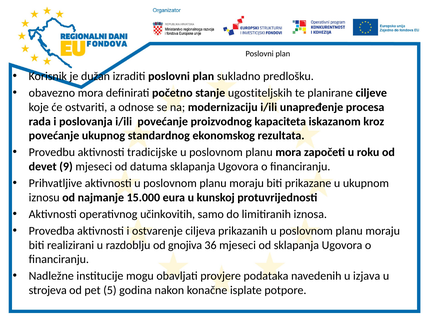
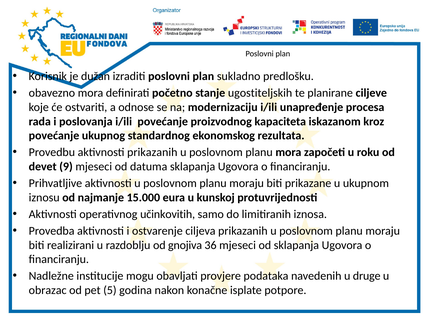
aktivnosti tradicijske: tradicijske -> prikazanih (152, 152)
izjava: izjava -> druge (367, 276)
strojeva: strojeva -> obrazac (48, 290)
